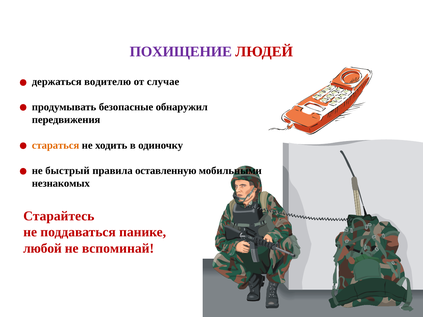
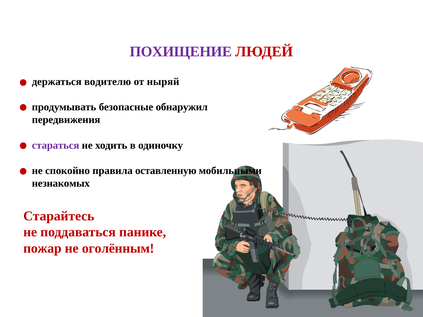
случае: случае -> ныряй (163, 82)
стараться colour: orange -> purple (56, 145)
быстрый: быстрый -> спокойно (68, 171)
любой: любой -> пожар (42, 248)
вспоминай: вспоминай -> оголённым (118, 248)
